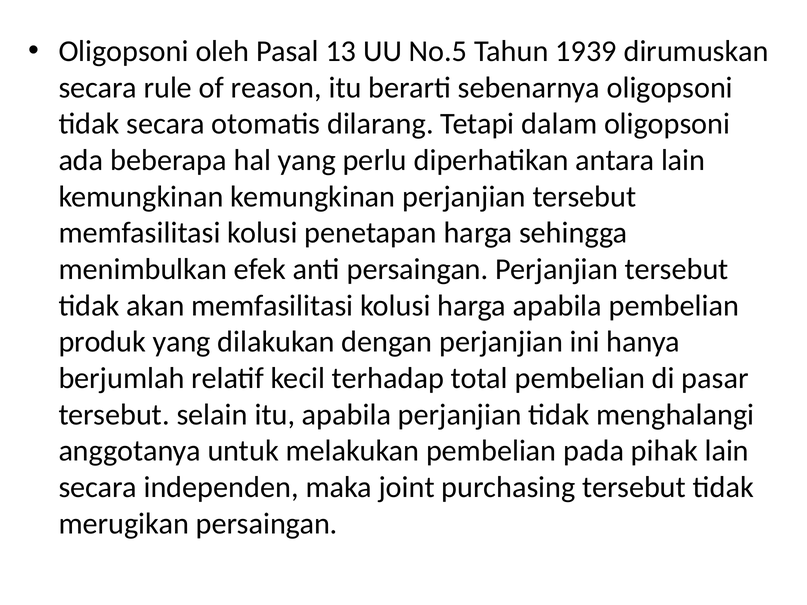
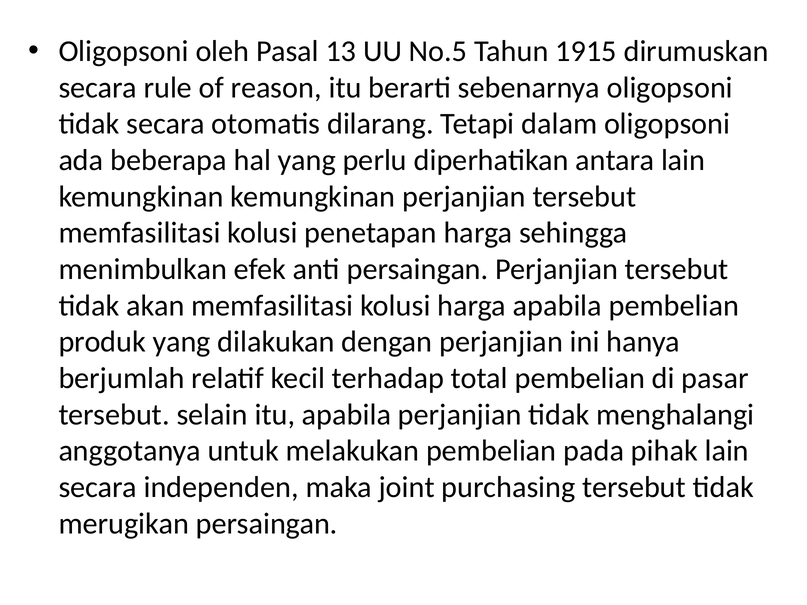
1939: 1939 -> 1915 (586, 51)
